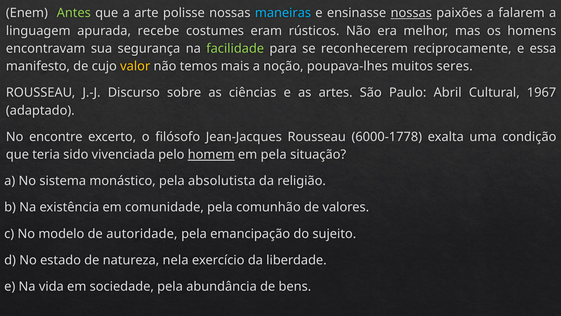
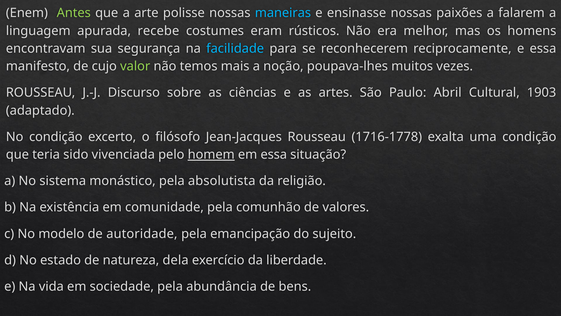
nossas underline: present -> none (411, 13)
facilidade colour: light green -> light blue (235, 48)
valor colour: yellow -> light green (135, 66)
seres: seres -> vezes (455, 66)
1967: 1967 -> 1903 (542, 93)
No encontre: encontre -> condição (56, 137)
6000-1778: 6000-1778 -> 1716-1778 (387, 137)
em pela: pela -> essa (274, 154)
nela: nela -> dela (176, 260)
